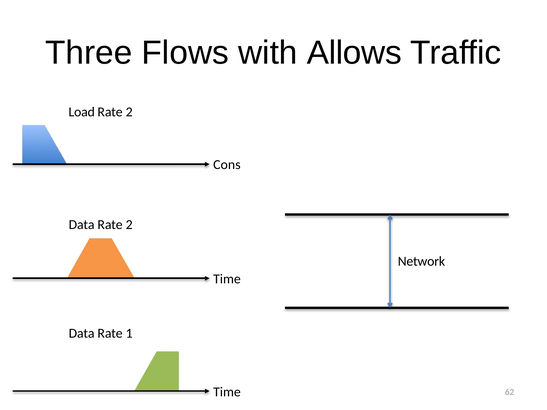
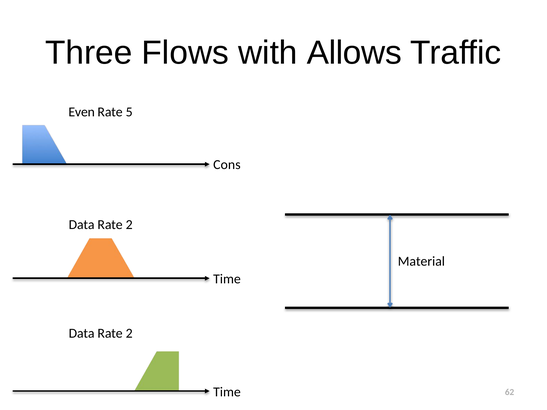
Load: Load -> Even (82, 112)
2: 2 -> 5 (129, 112)
Network: Network -> Material (421, 262)
1: 1 -> 2 (129, 334)
